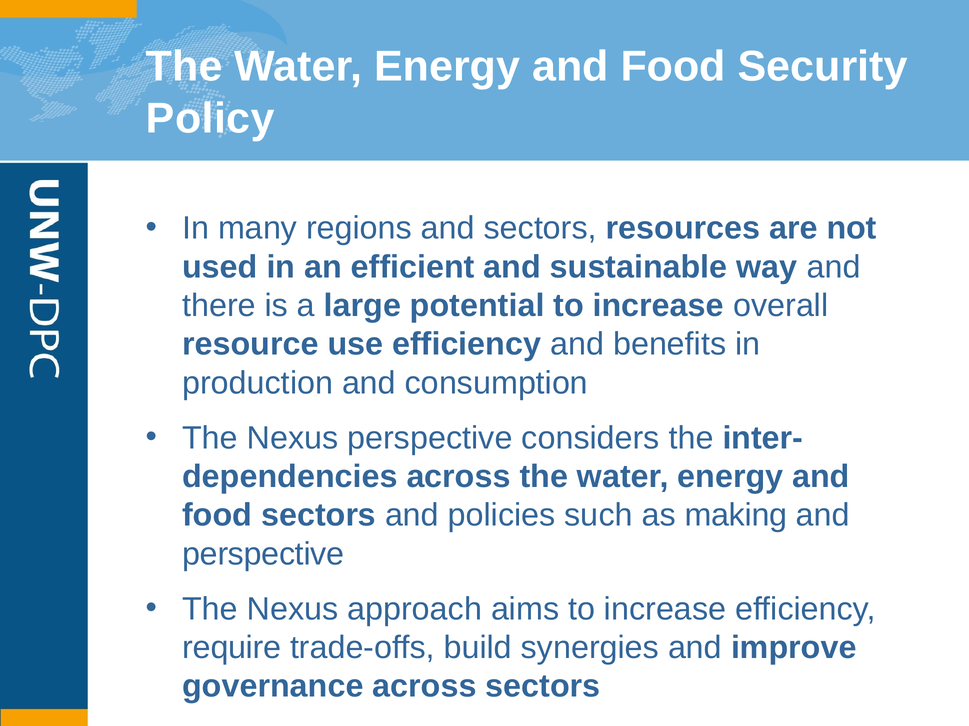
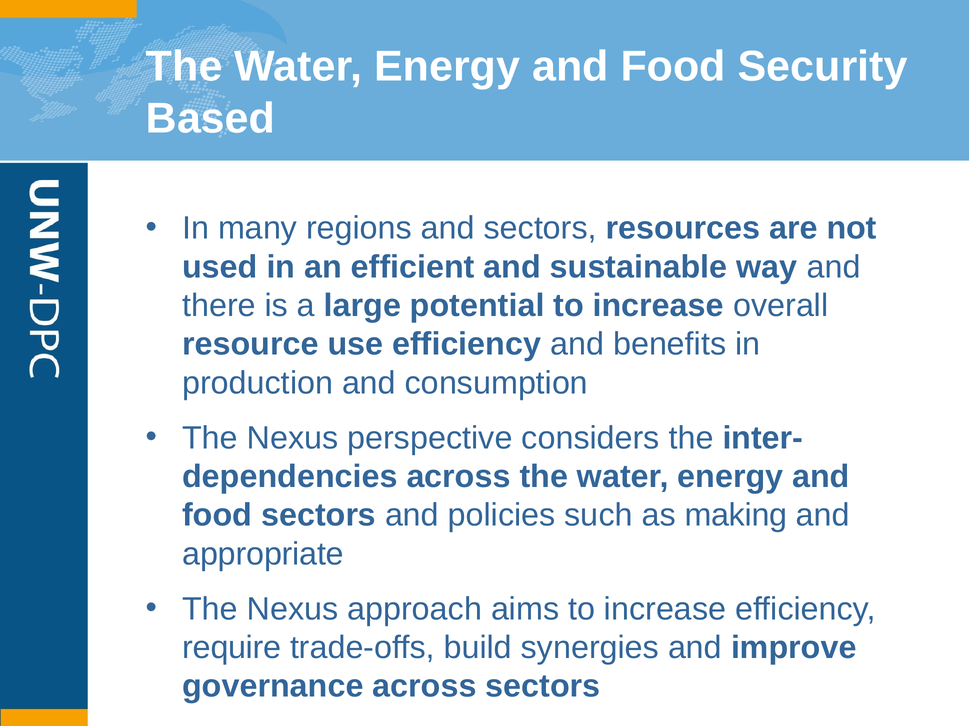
Policy: Policy -> Based (211, 119)
perspective: perspective -> appropriate (263, 555)
